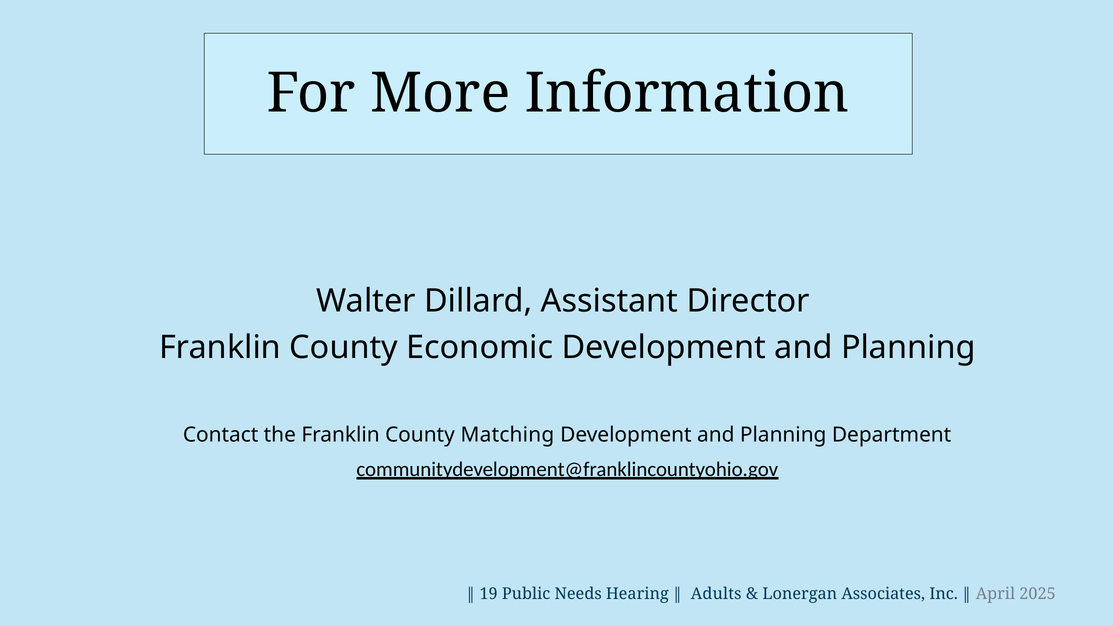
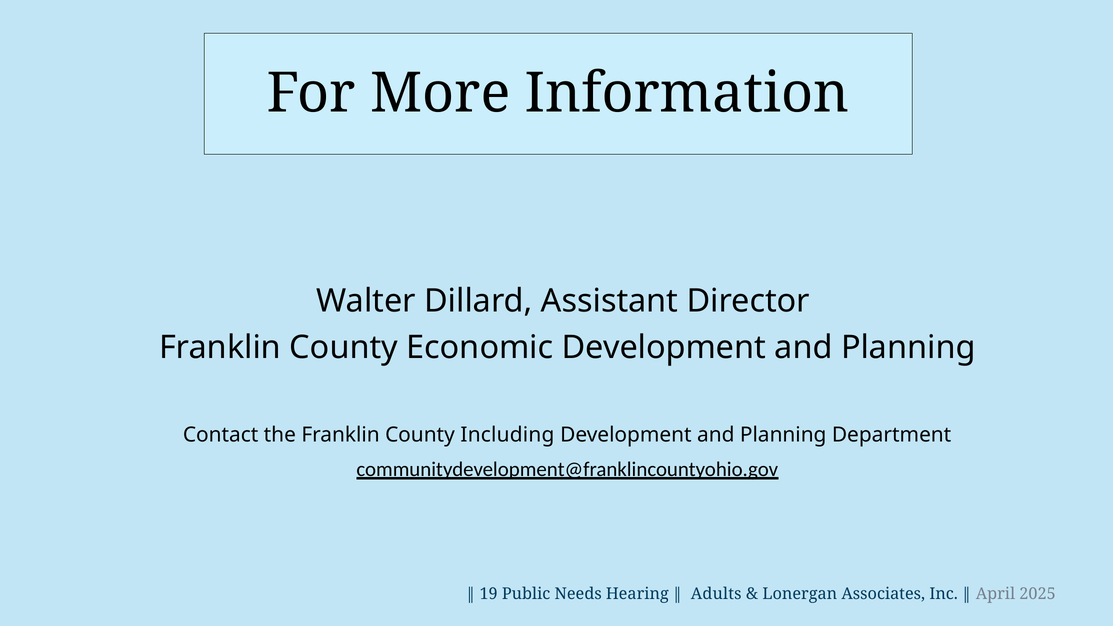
Matching: Matching -> Including (507, 435)
